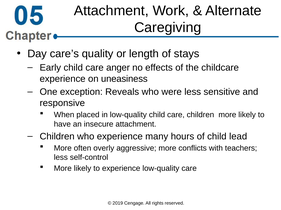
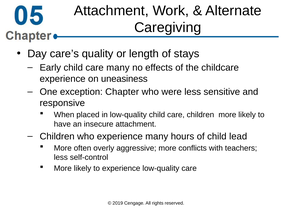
care anger: anger -> many (118, 68)
Reveals: Reveals -> Chapter (122, 92)
